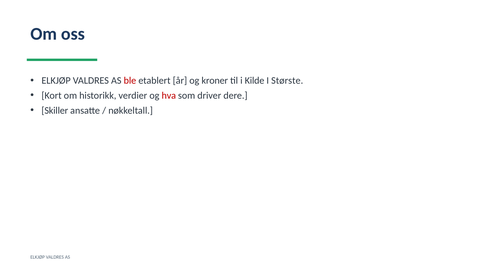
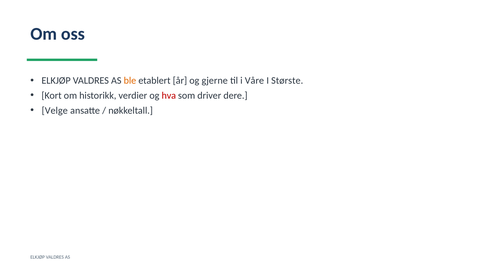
ble colour: red -> orange (130, 81)
kroner: kroner -> gjerne (215, 81)
Kilde: Kilde -> Våre (254, 81)
Skiller: Skiller -> Velge (55, 111)
